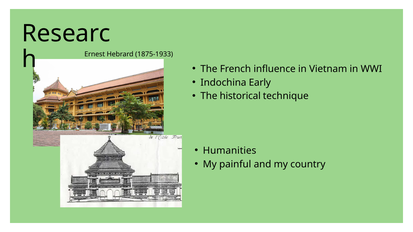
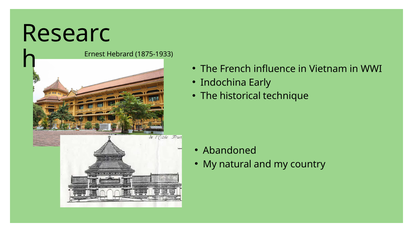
Humanities: Humanities -> Abandoned (230, 151)
painful: painful -> natural (235, 164)
